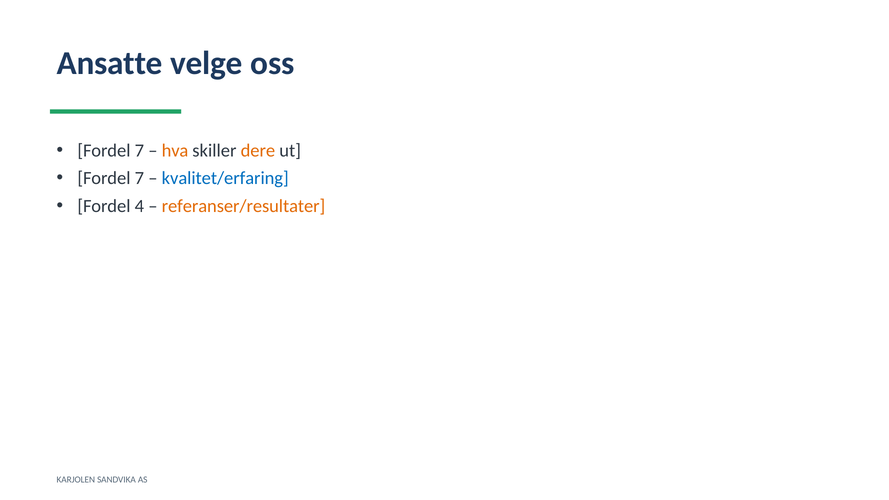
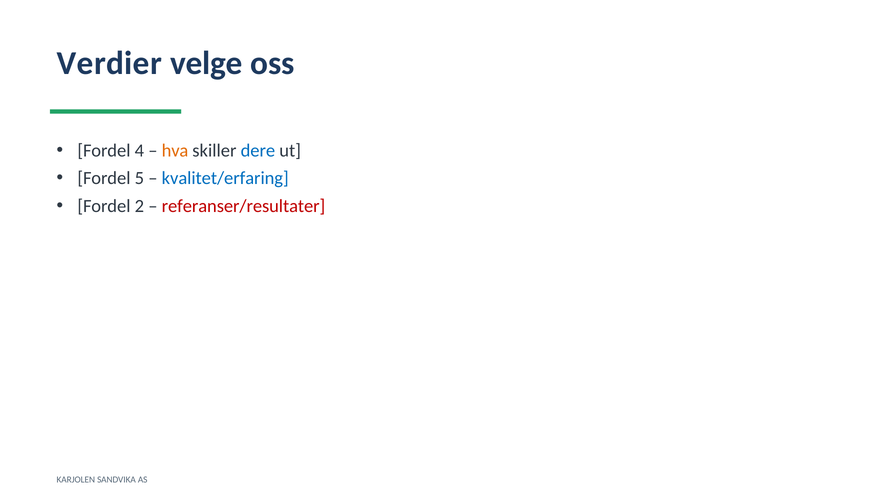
Ansatte: Ansatte -> Verdier (109, 63)
7: 7 -> 4 (139, 151)
dere colour: orange -> blue (258, 151)
7: 7 -> 5 (139, 178)
4: 4 -> 2 (139, 206)
referanser/resultater colour: orange -> red (243, 206)
